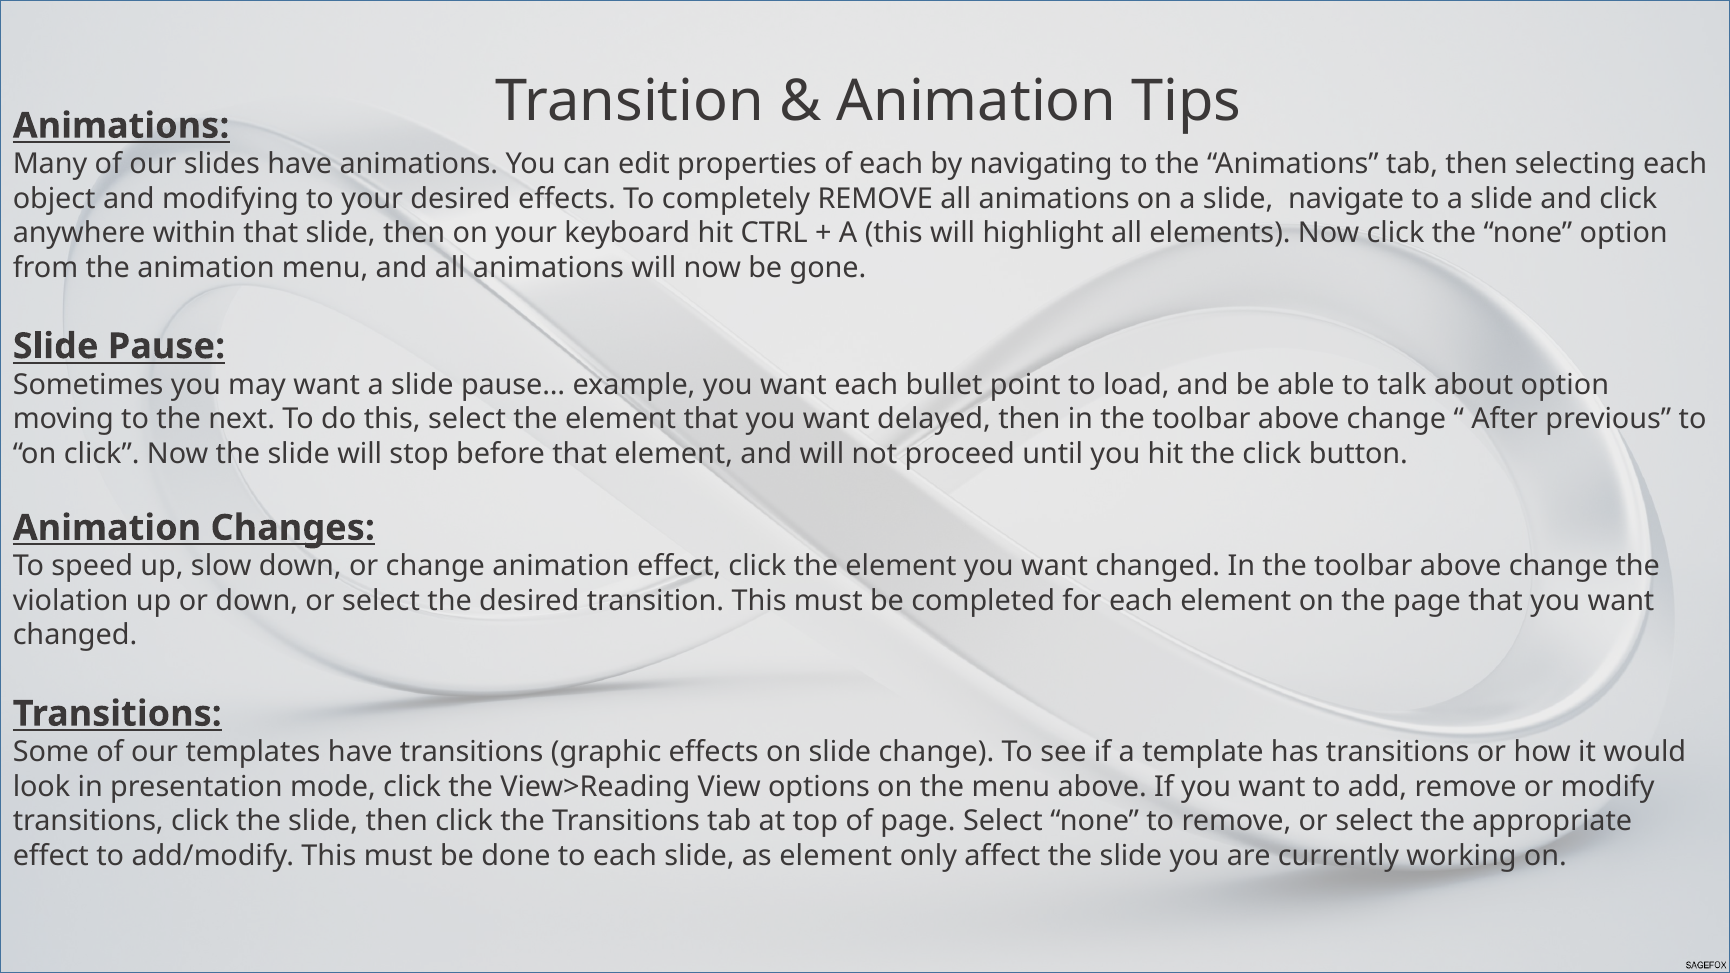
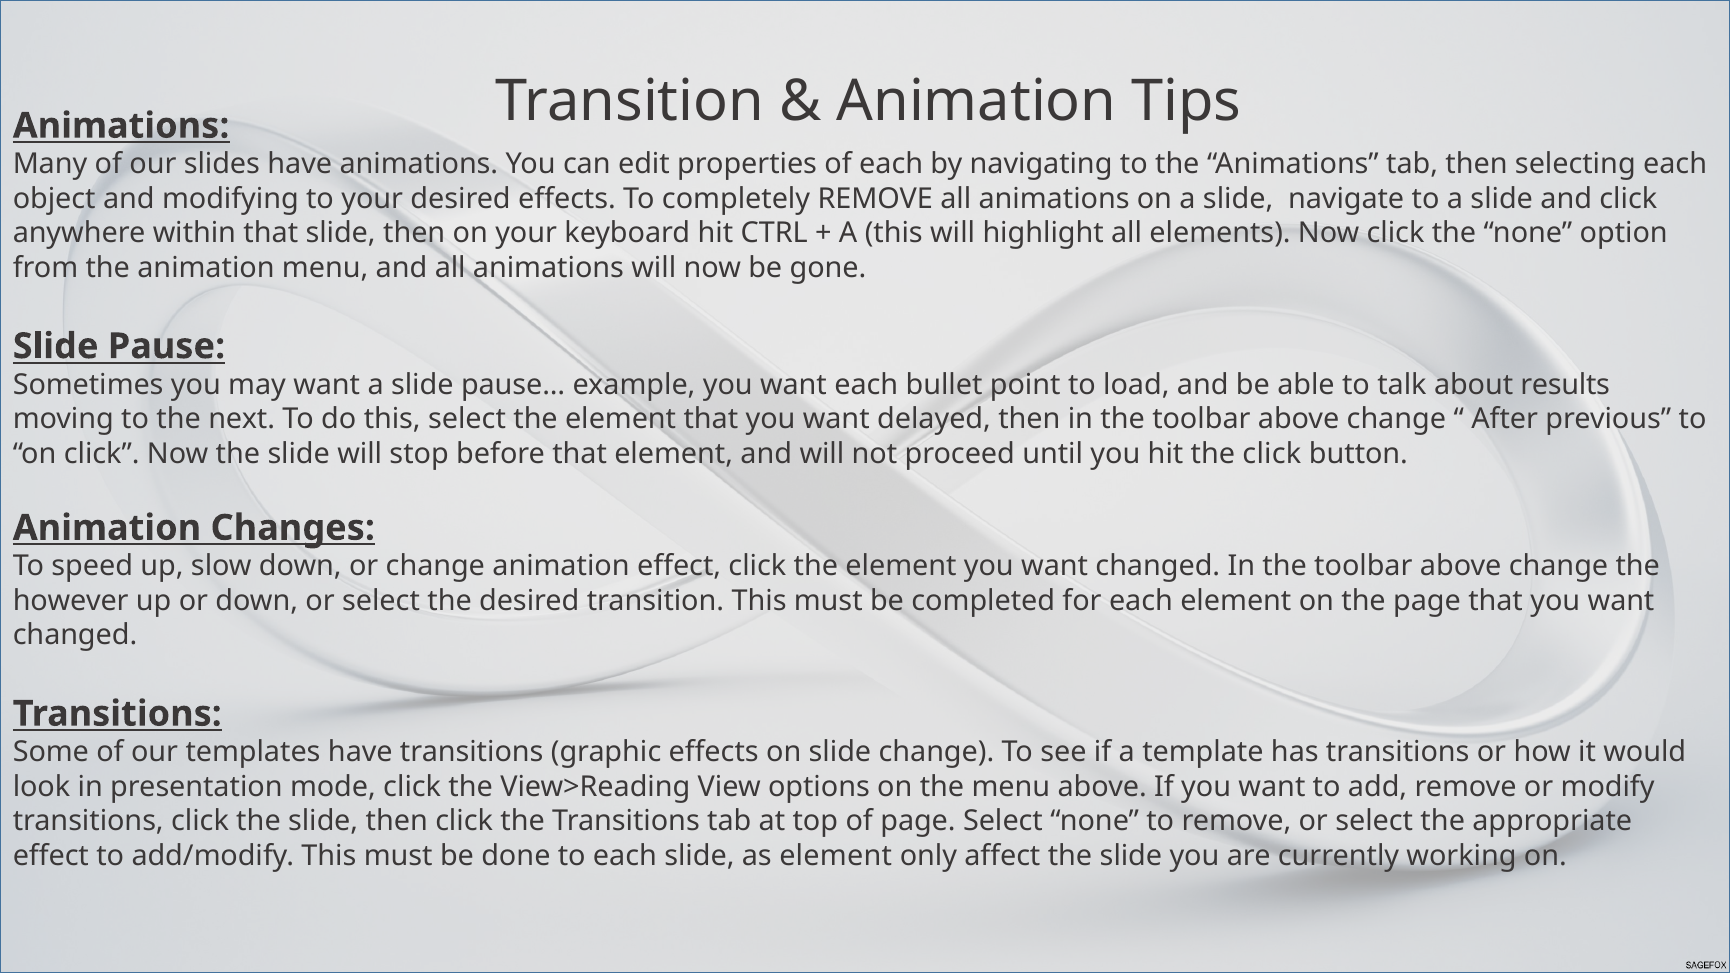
about option: option -> results (1565, 385)
violation: violation -> however (71, 601)
